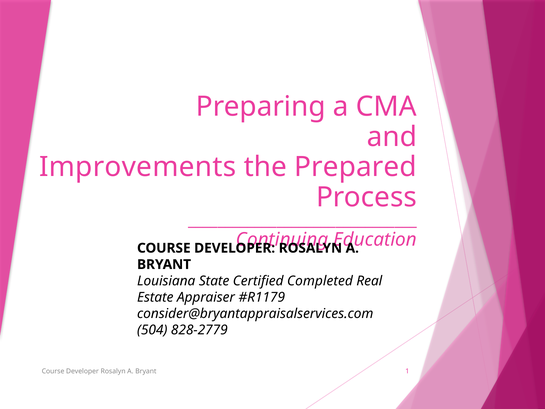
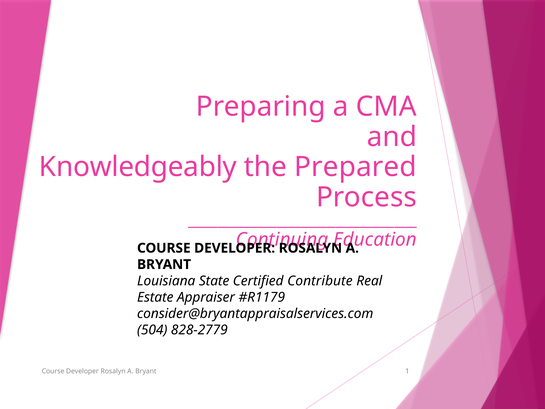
Improvements: Improvements -> Knowledgeably (138, 167)
Completed: Completed -> Contribute (320, 281)
